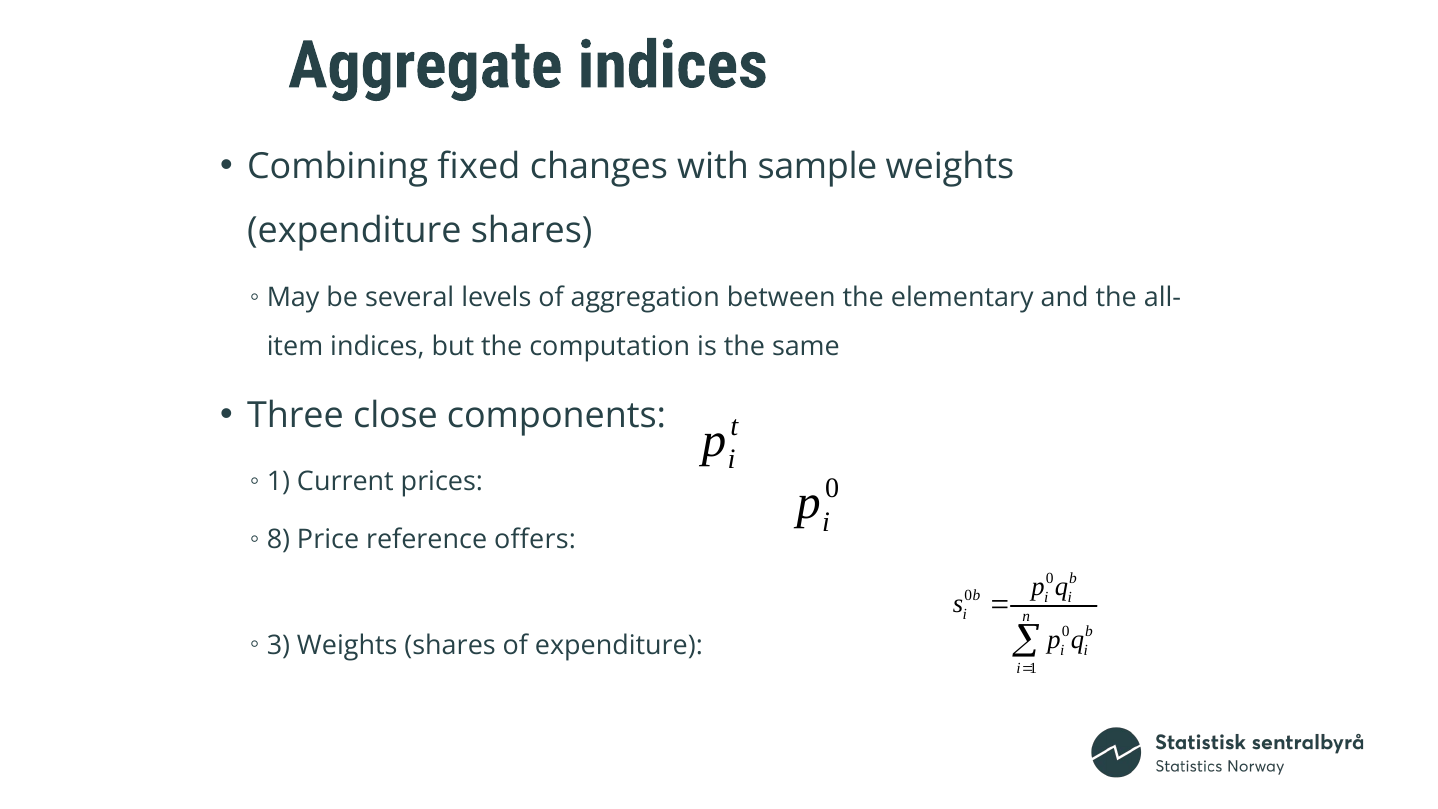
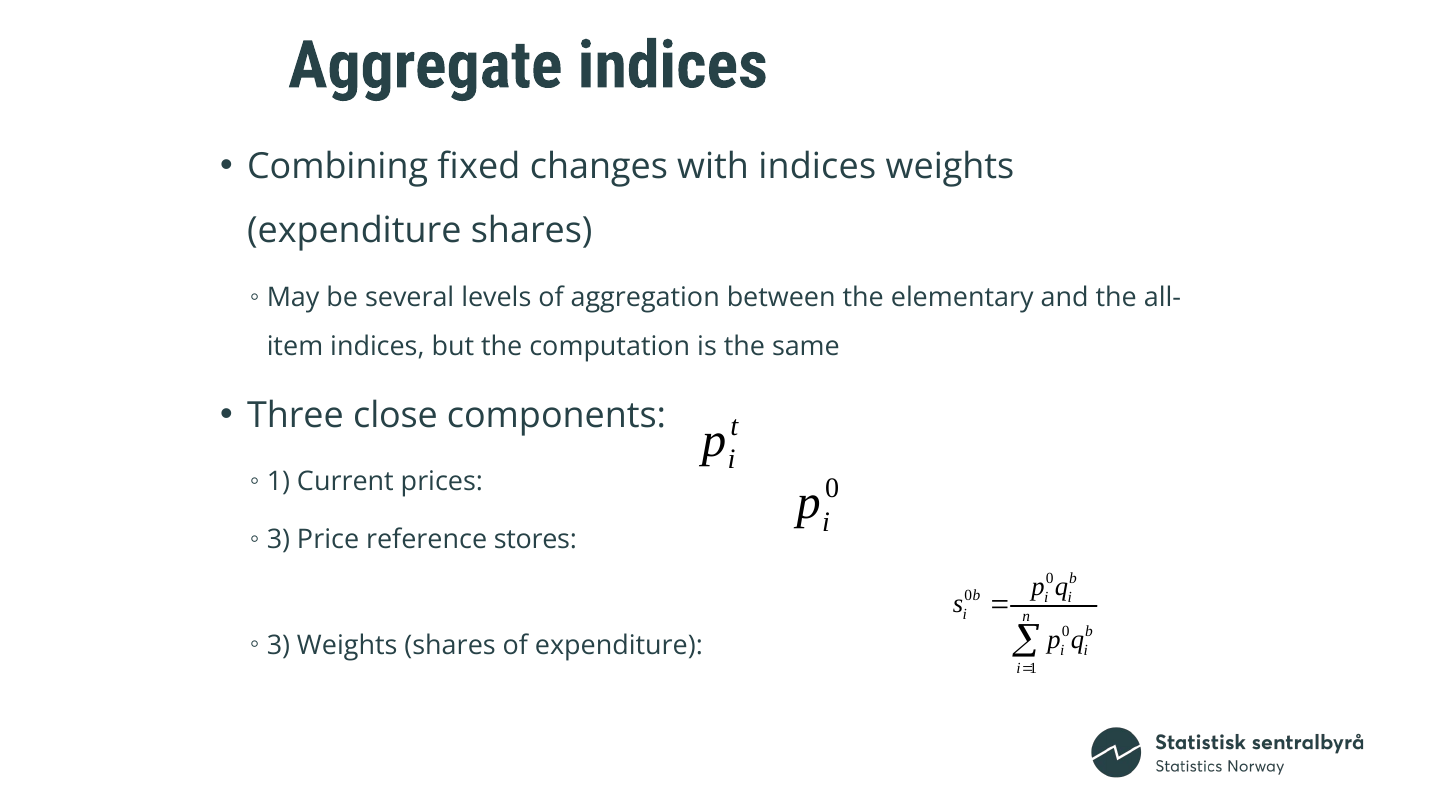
with sample: sample -> indices (817, 166)
8: 8 -> 3 (278, 540)
offers: offers -> stores (535, 540)
